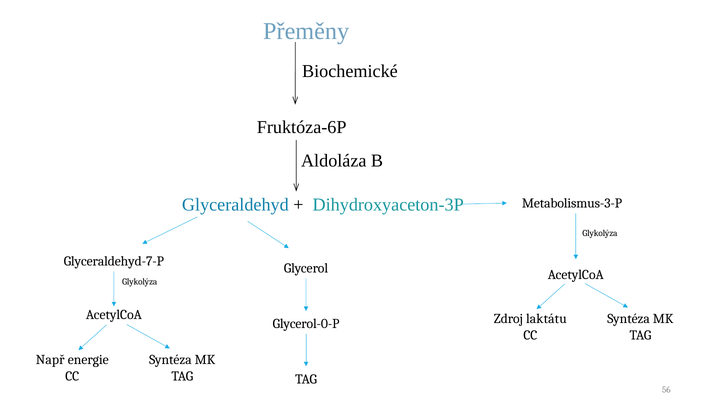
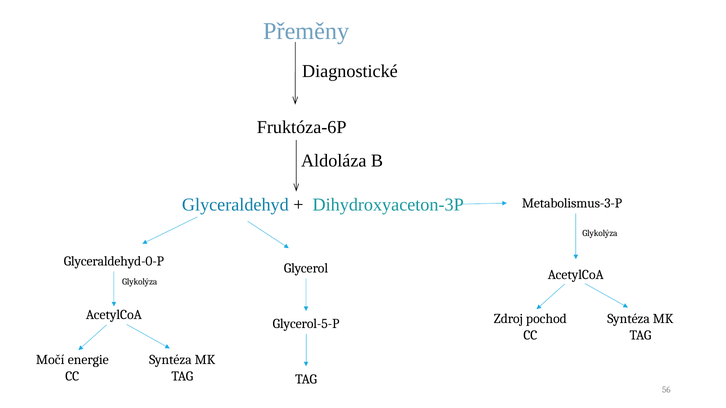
Biochemické: Biochemické -> Diagnostické (350, 72)
Glyceraldehyd-7-P: Glyceraldehyd-7-P -> Glyceraldehyd-0-P (114, 262)
laktátu: laktátu -> pochod (546, 319)
Glycerol-0-P: Glycerol-0-P -> Glycerol-5-P (306, 324)
Např: Např -> Močí (50, 360)
